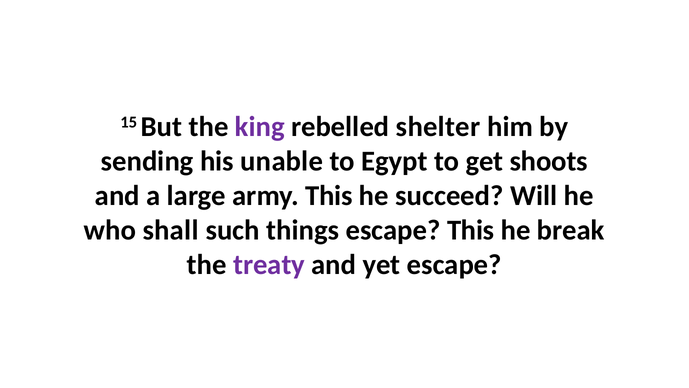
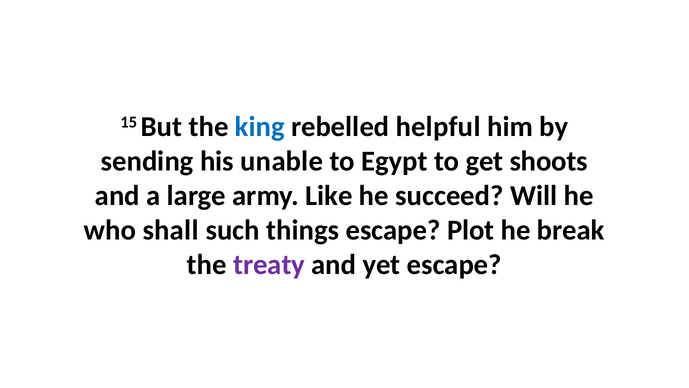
king colour: purple -> blue (260, 127)
shelter: shelter -> helpful (438, 127)
army This: This -> Like (329, 196)
escape This: This -> Plot (471, 230)
